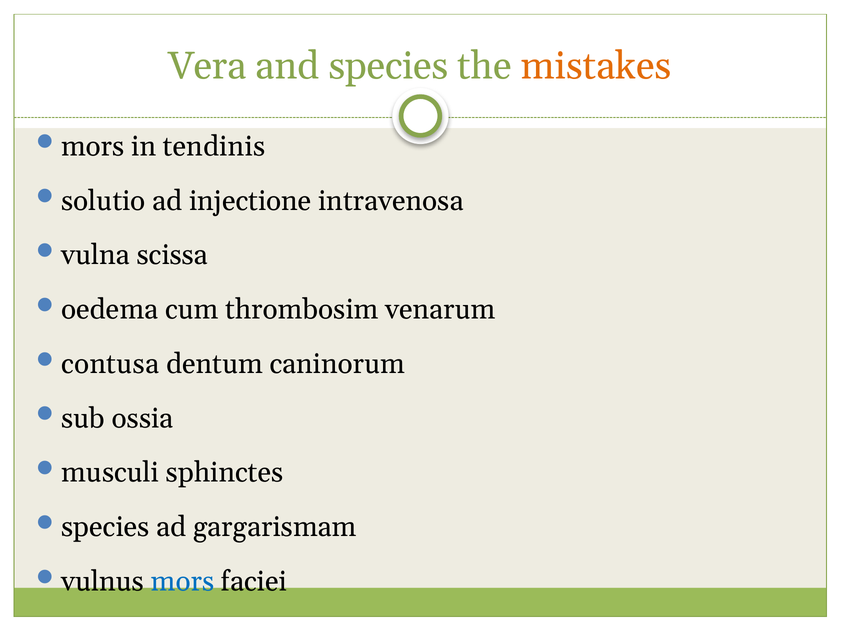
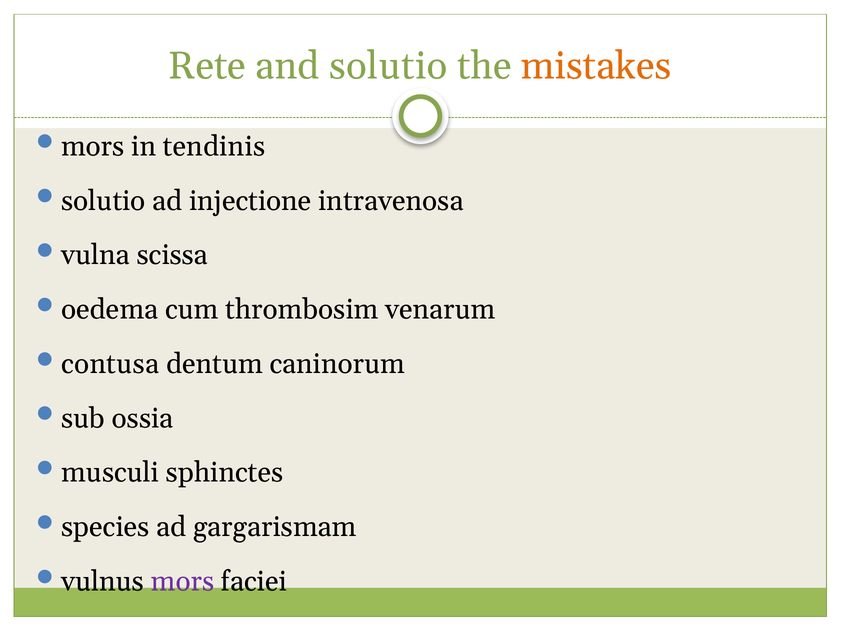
Vera: Vera -> Rete (207, 66)
and species: species -> solutio (388, 66)
mors colour: blue -> purple (183, 581)
